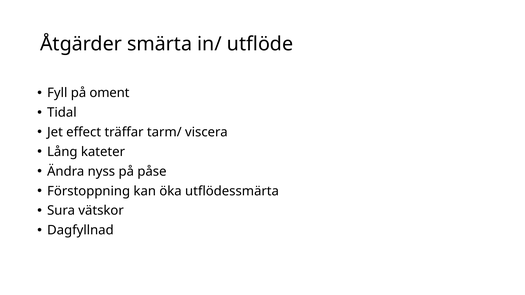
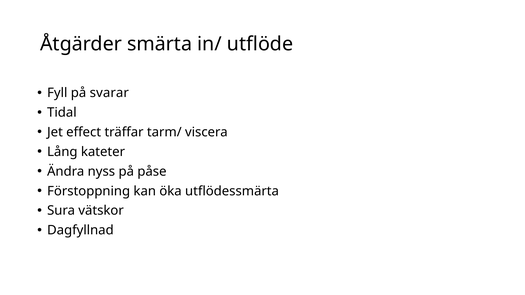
oment: oment -> svarar (109, 93)
